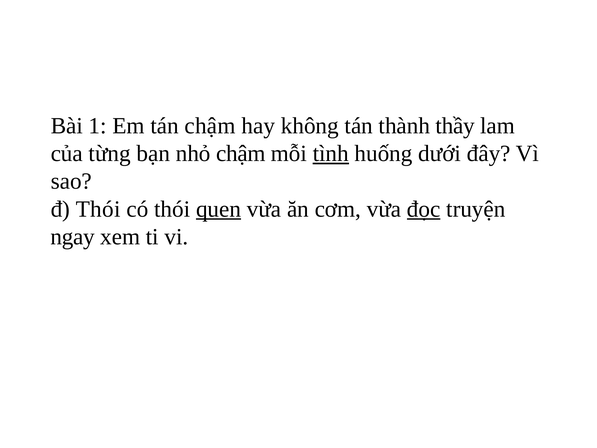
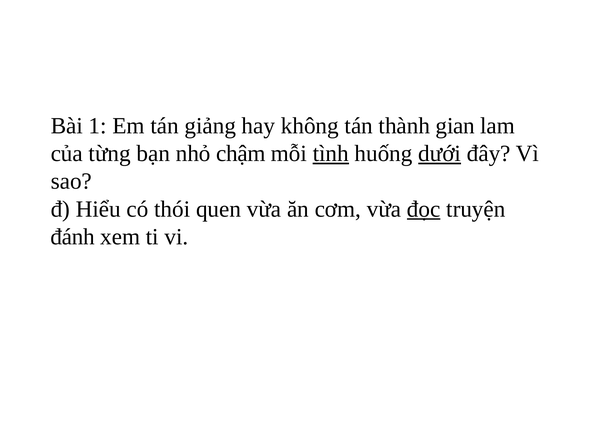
tán chậm: chậm -> giảng (210, 126)
thầy: thầy -> gian (455, 126)
dưới underline: none -> present (440, 153)
đ Thói: Thói -> Hiểu (98, 209)
quen underline: present -> none (219, 209)
ngay: ngay -> đánh (73, 237)
